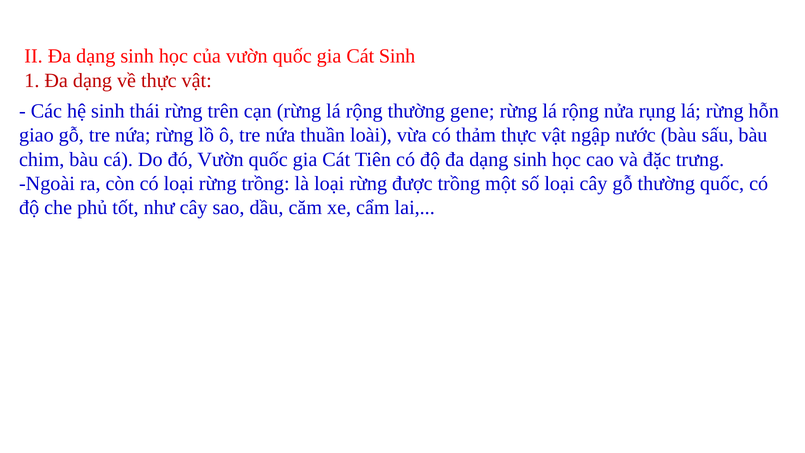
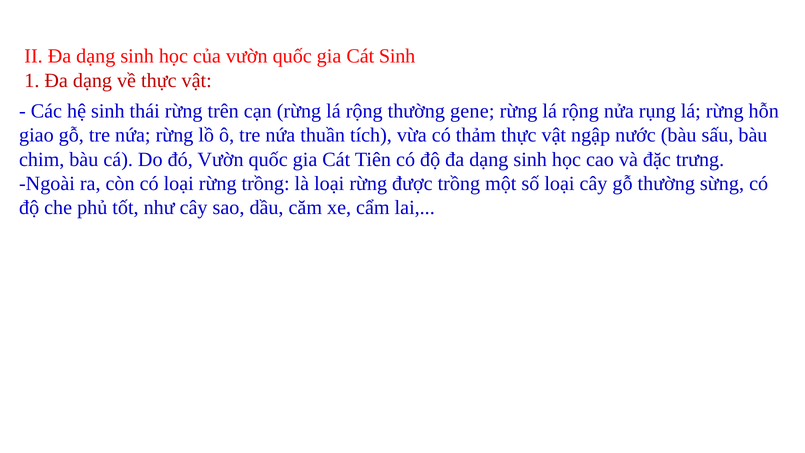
loài: loài -> tích (371, 135)
thường quốc: quốc -> sừng (722, 184)
